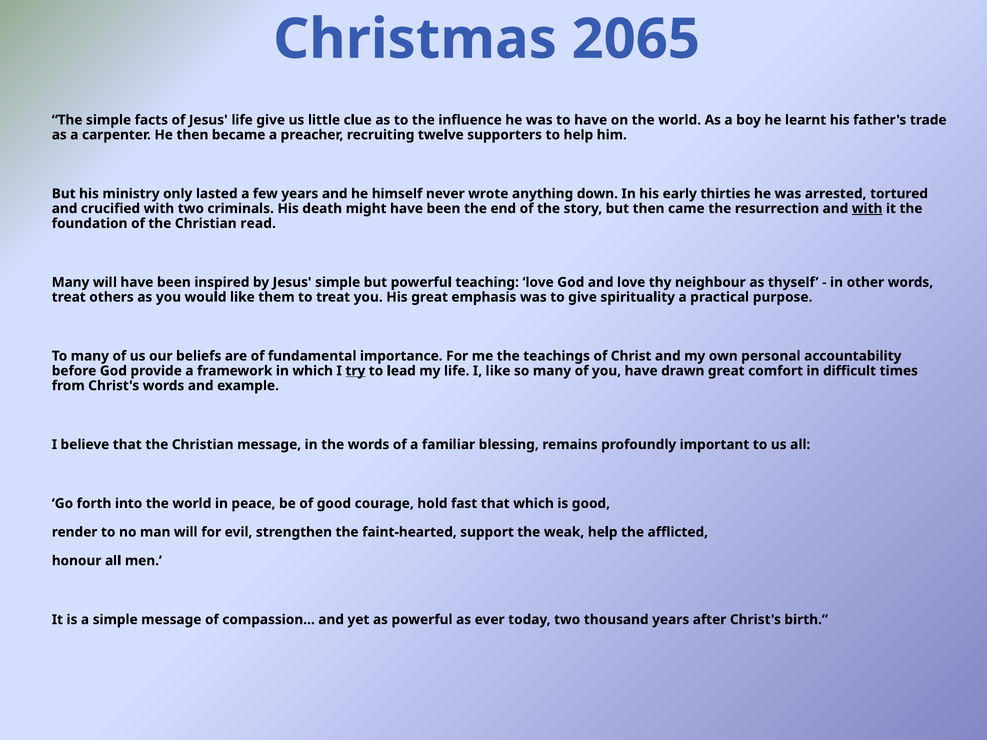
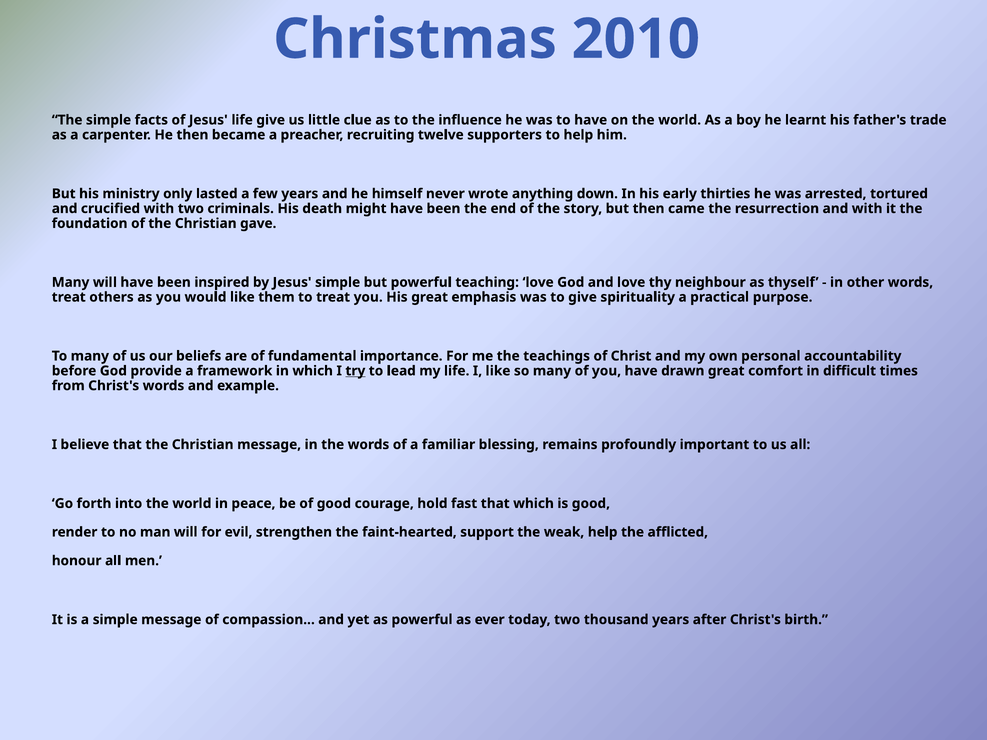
2065: 2065 -> 2010 (636, 39)
with underline: present -> none (867, 209)
read: read -> gave (258, 223)
